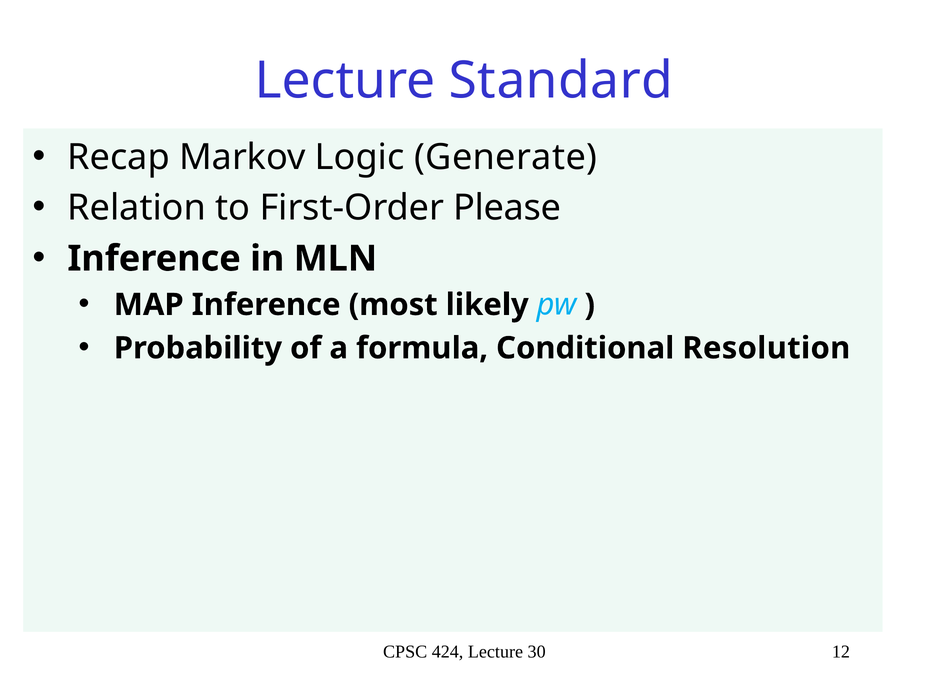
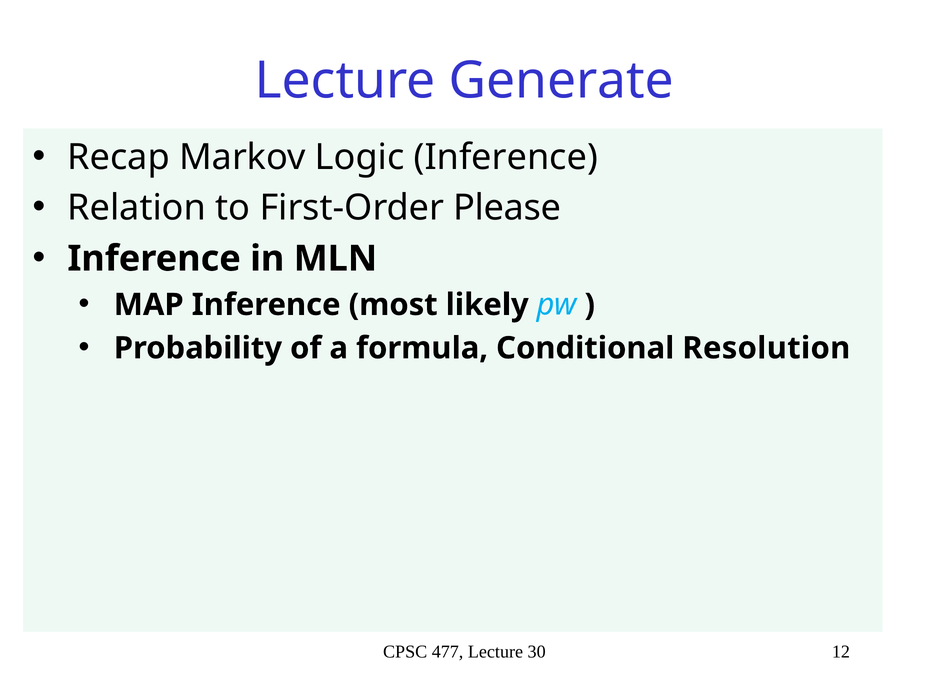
Standard: Standard -> Generate (561, 81)
Logic Generate: Generate -> Inference (506, 157)
424: 424 -> 477 (448, 652)
